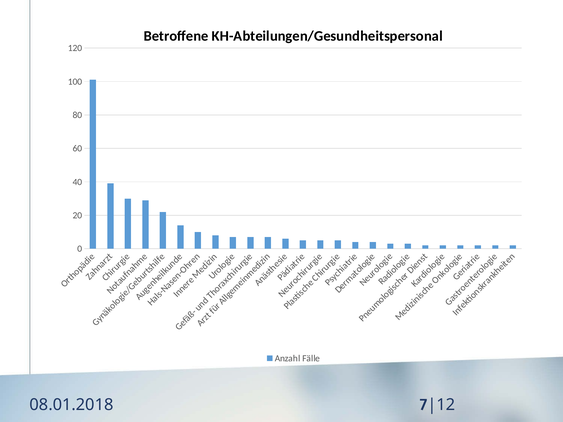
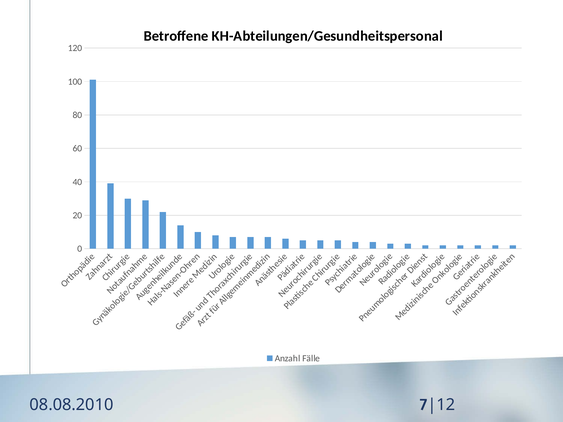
08.01.2018: 08.01.2018 -> 08.08.2010 (72, 405)
